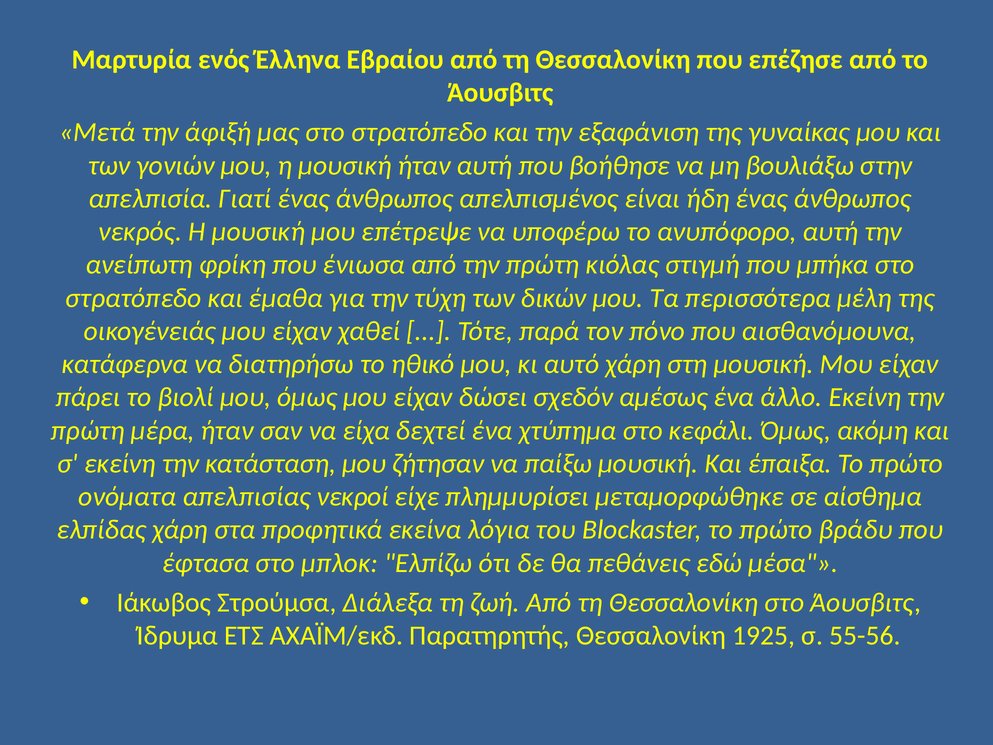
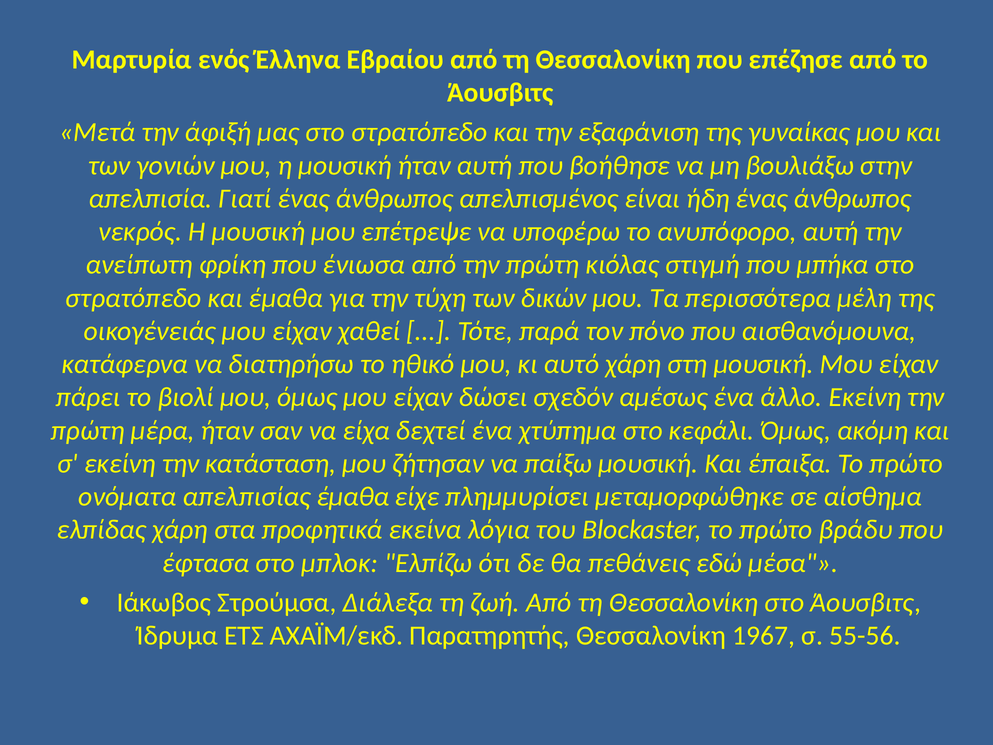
απελπισίας νεκροί: νεκροί -> έμαθα (353, 497)
1925: 1925 -> 1967 (764, 636)
